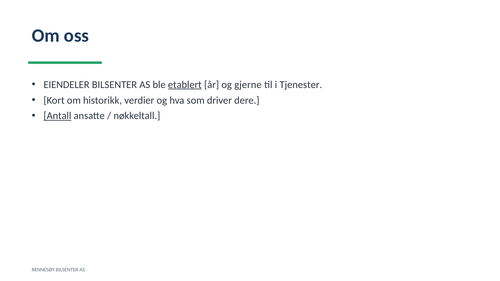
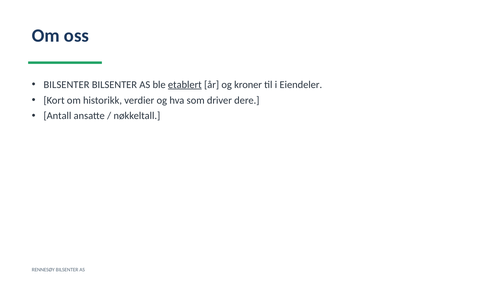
EIENDELER: EIENDELER -> BILSENTER (66, 85)
gjerne: gjerne -> kroner (248, 85)
Tjenester: Tjenester -> Eiendeler (301, 85)
Antall underline: present -> none (57, 116)
